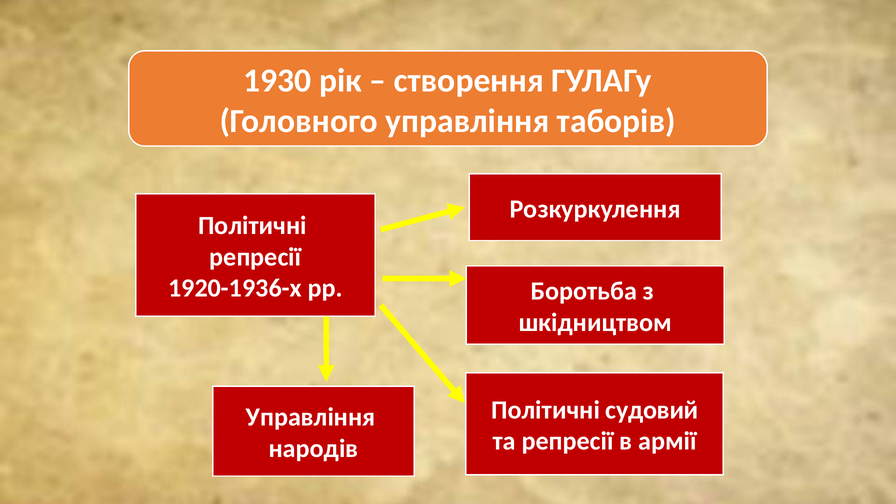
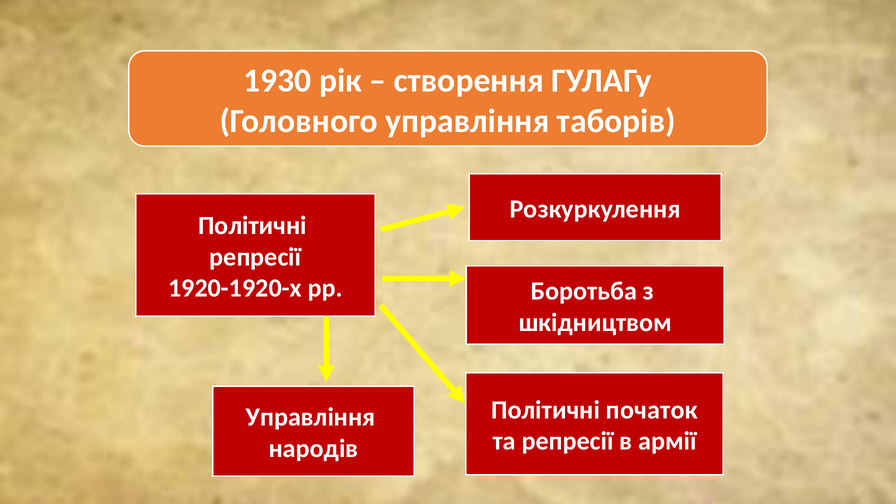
1920-1936-х: 1920-1936-х -> 1920-1920-х (235, 288)
судовий: судовий -> початок (652, 410)
